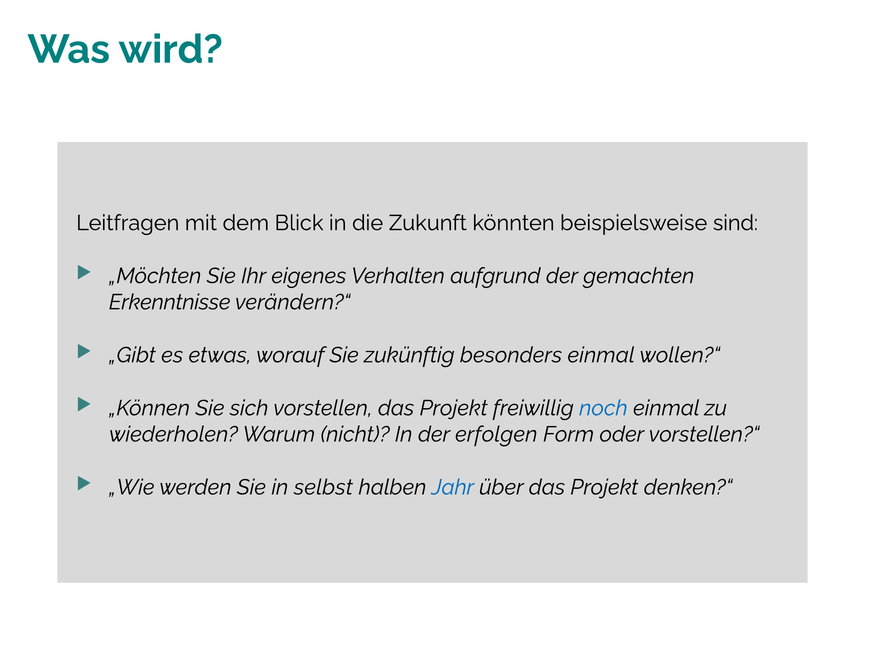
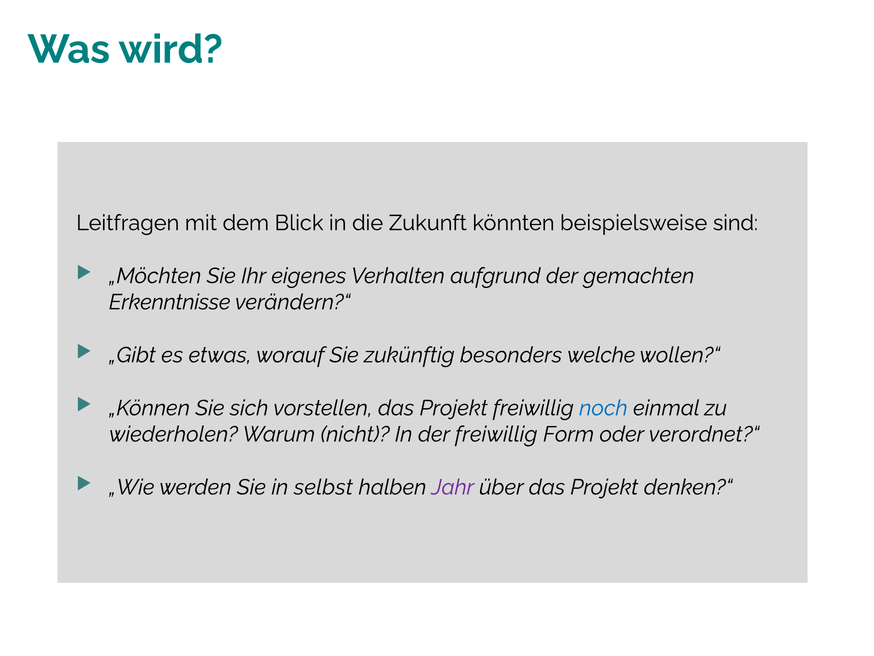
besonders einmal: einmal -> welche (601, 355)
der erfolgen: erfolgen -> freiwillig (496, 434)
vorstellen?“: vorstellen?“ -> verordnet?“ (704, 434)
Jahr colour: blue -> purple (453, 487)
